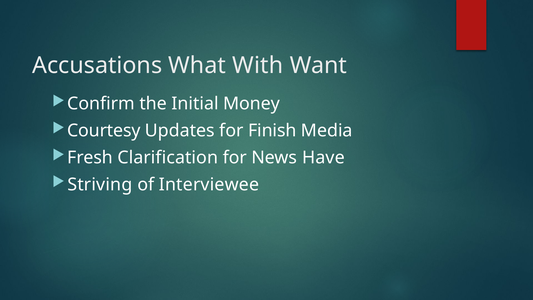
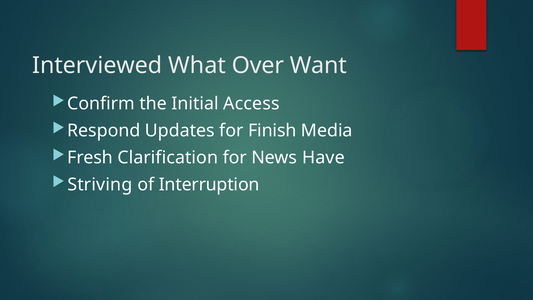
Accusations: Accusations -> Interviewed (97, 65)
With: With -> Over (258, 65)
Money: Money -> Access (251, 104)
Courtesy: Courtesy -> Respond (104, 131)
Interviewee: Interviewee -> Interruption (209, 184)
